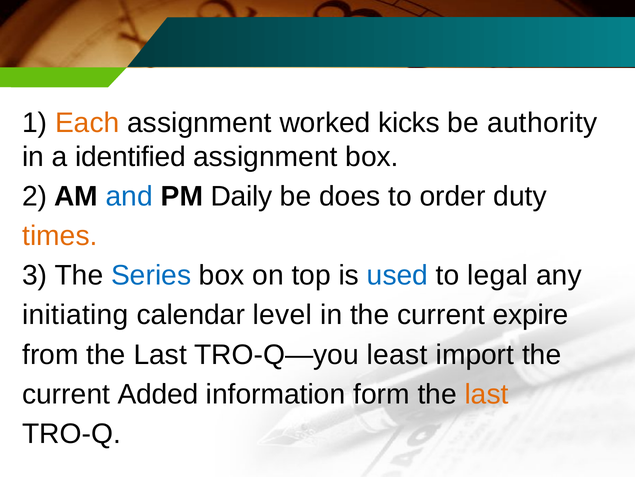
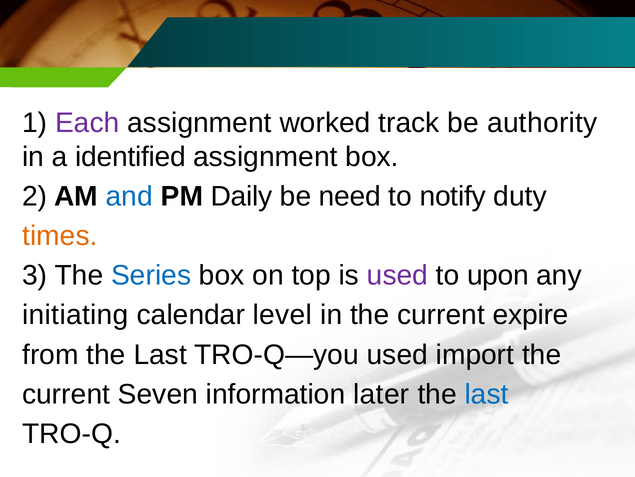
Each colour: orange -> purple (87, 123)
kicks: kicks -> track (409, 123)
does: does -> need (350, 196)
order: order -> notify (453, 196)
used colour: blue -> purple (397, 275)
legal: legal -> upon (498, 275)
TRO-Q—you least: least -> used (397, 354)
Added: Added -> Seven (158, 394)
form: form -> later (381, 394)
last colour: orange -> blue (487, 394)
